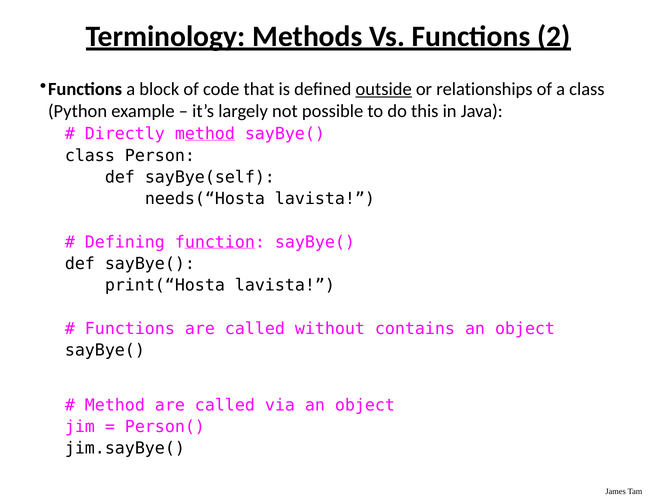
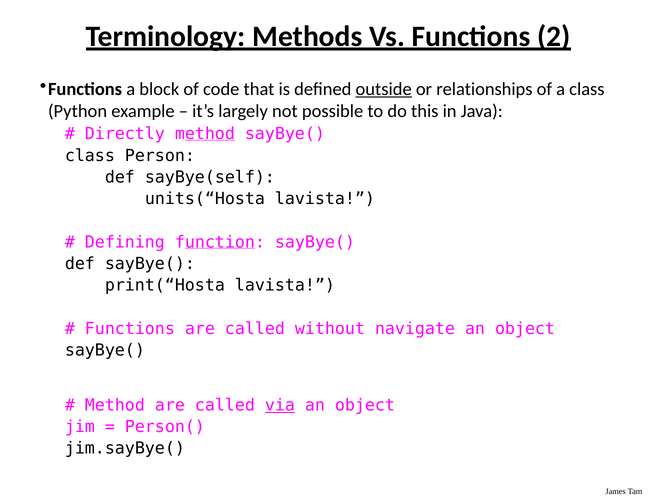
needs(“Hosta: needs(“Hosta -> units(“Hosta (205, 199)
contains: contains -> navigate (415, 328)
via underline: none -> present (280, 405)
